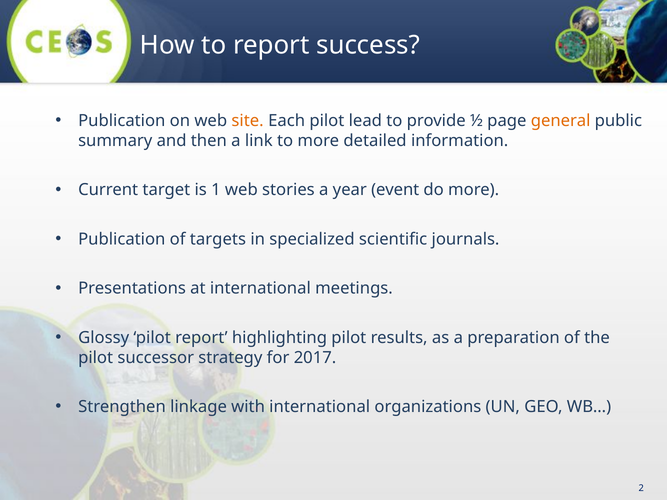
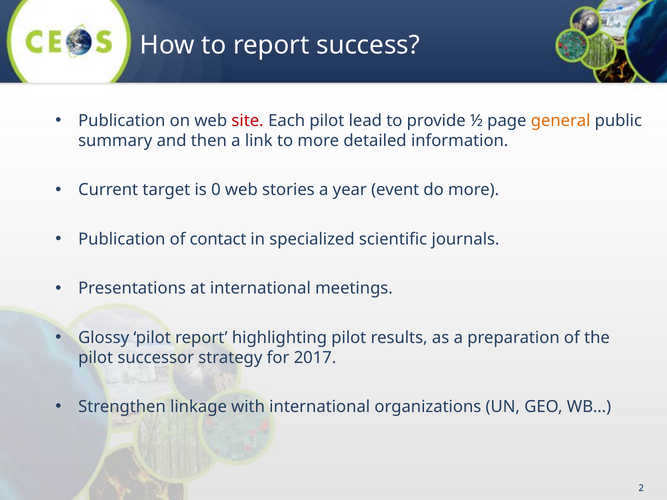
site colour: orange -> red (248, 121)
1: 1 -> 0 (216, 190)
targets: targets -> contact (218, 239)
